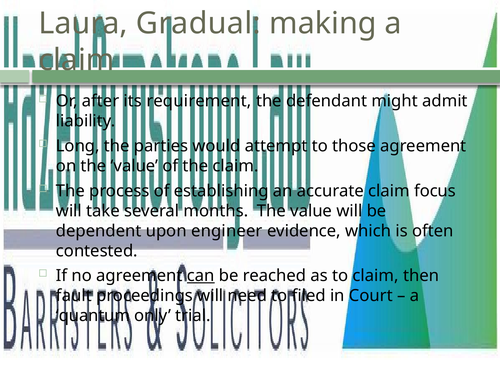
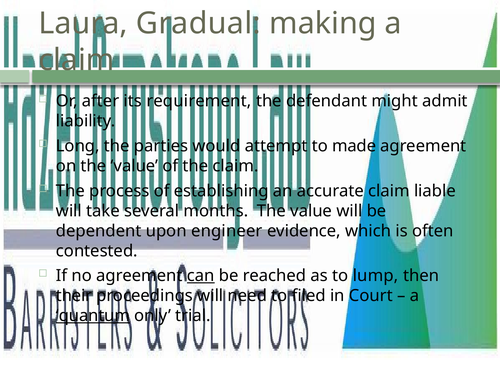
those: those -> made (354, 146)
focus: focus -> liable (435, 191)
to claim: claim -> lump (376, 276)
fault: fault -> their (74, 296)
quantum underline: none -> present (93, 316)
